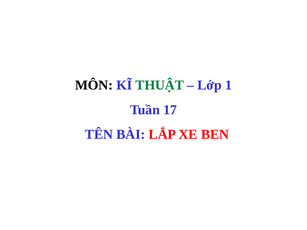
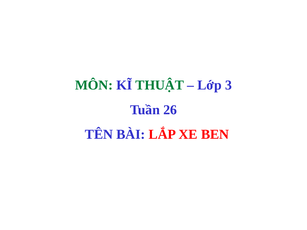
MÔN colour: black -> green (94, 85)
1: 1 -> 3 (228, 85)
17: 17 -> 26 (170, 110)
